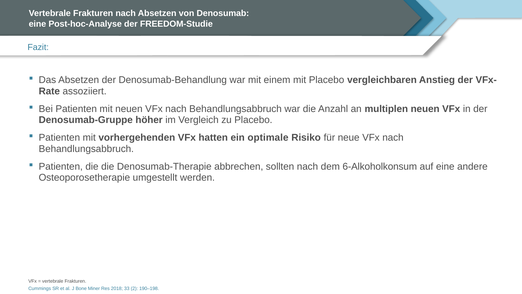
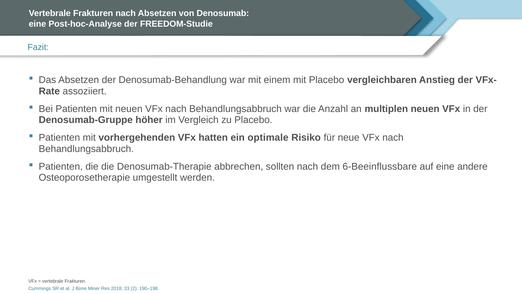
6-Alkoholkonsum: 6-Alkoholkonsum -> 6-Beeinflussbare (380, 166)
